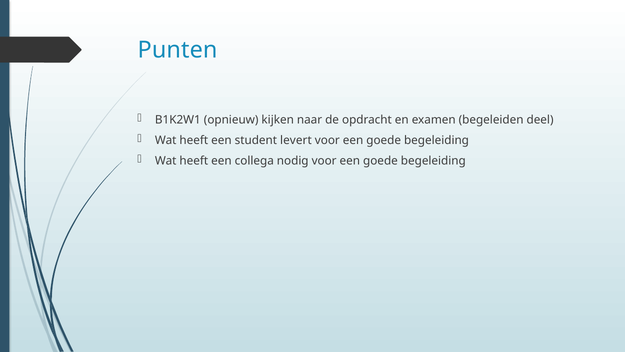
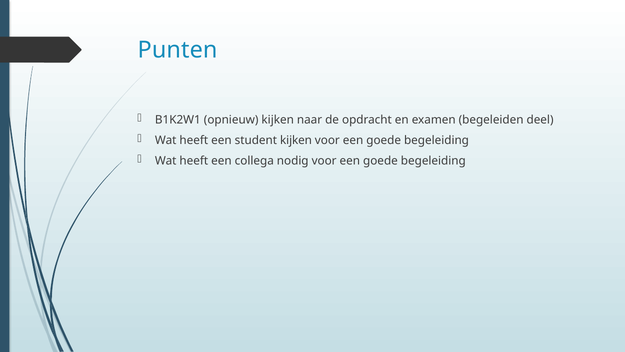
student levert: levert -> kijken (296, 140)
